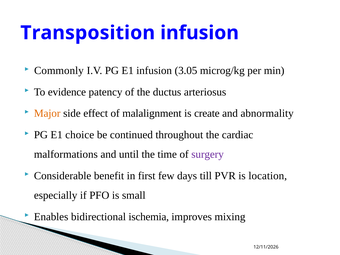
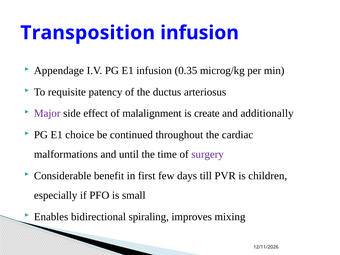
Commonly: Commonly -> Appendage (59, 71)
3.05: 3.05 -> 0.35 (186, 71)
evidence: evidence -> requisite (67, 92)
Major colour: orange -> purple (47, 113)
abnormality: abnormality -> additionally (267, 113)
location: location -> children (268, 176)
ischemia: ischemia -> spiraling (149, 217)
